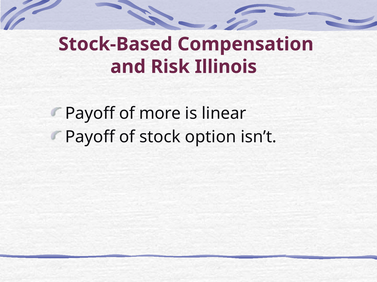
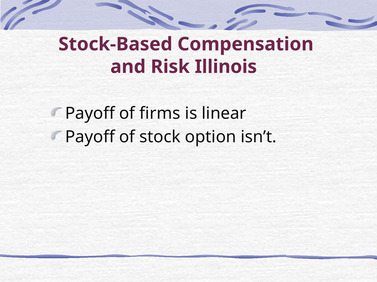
more: more -> firms (160, 114)
